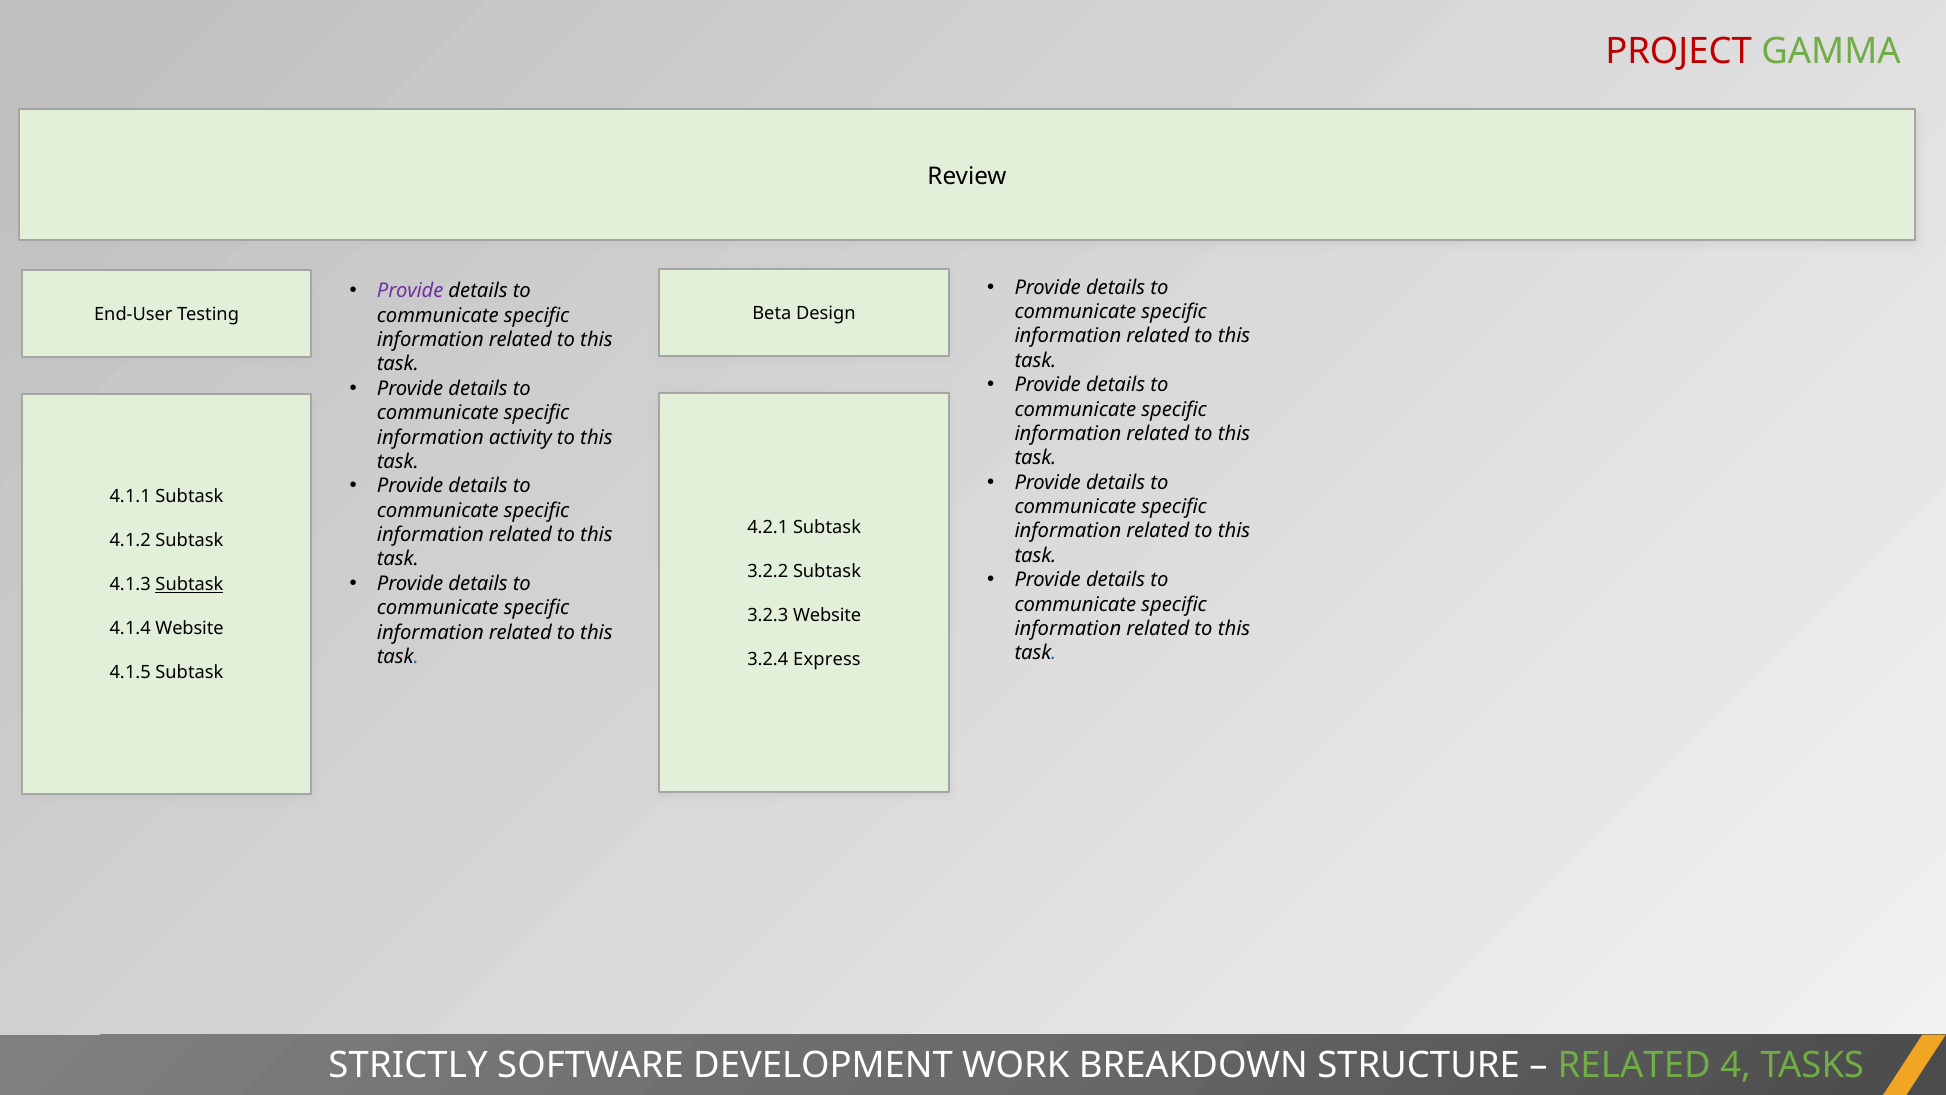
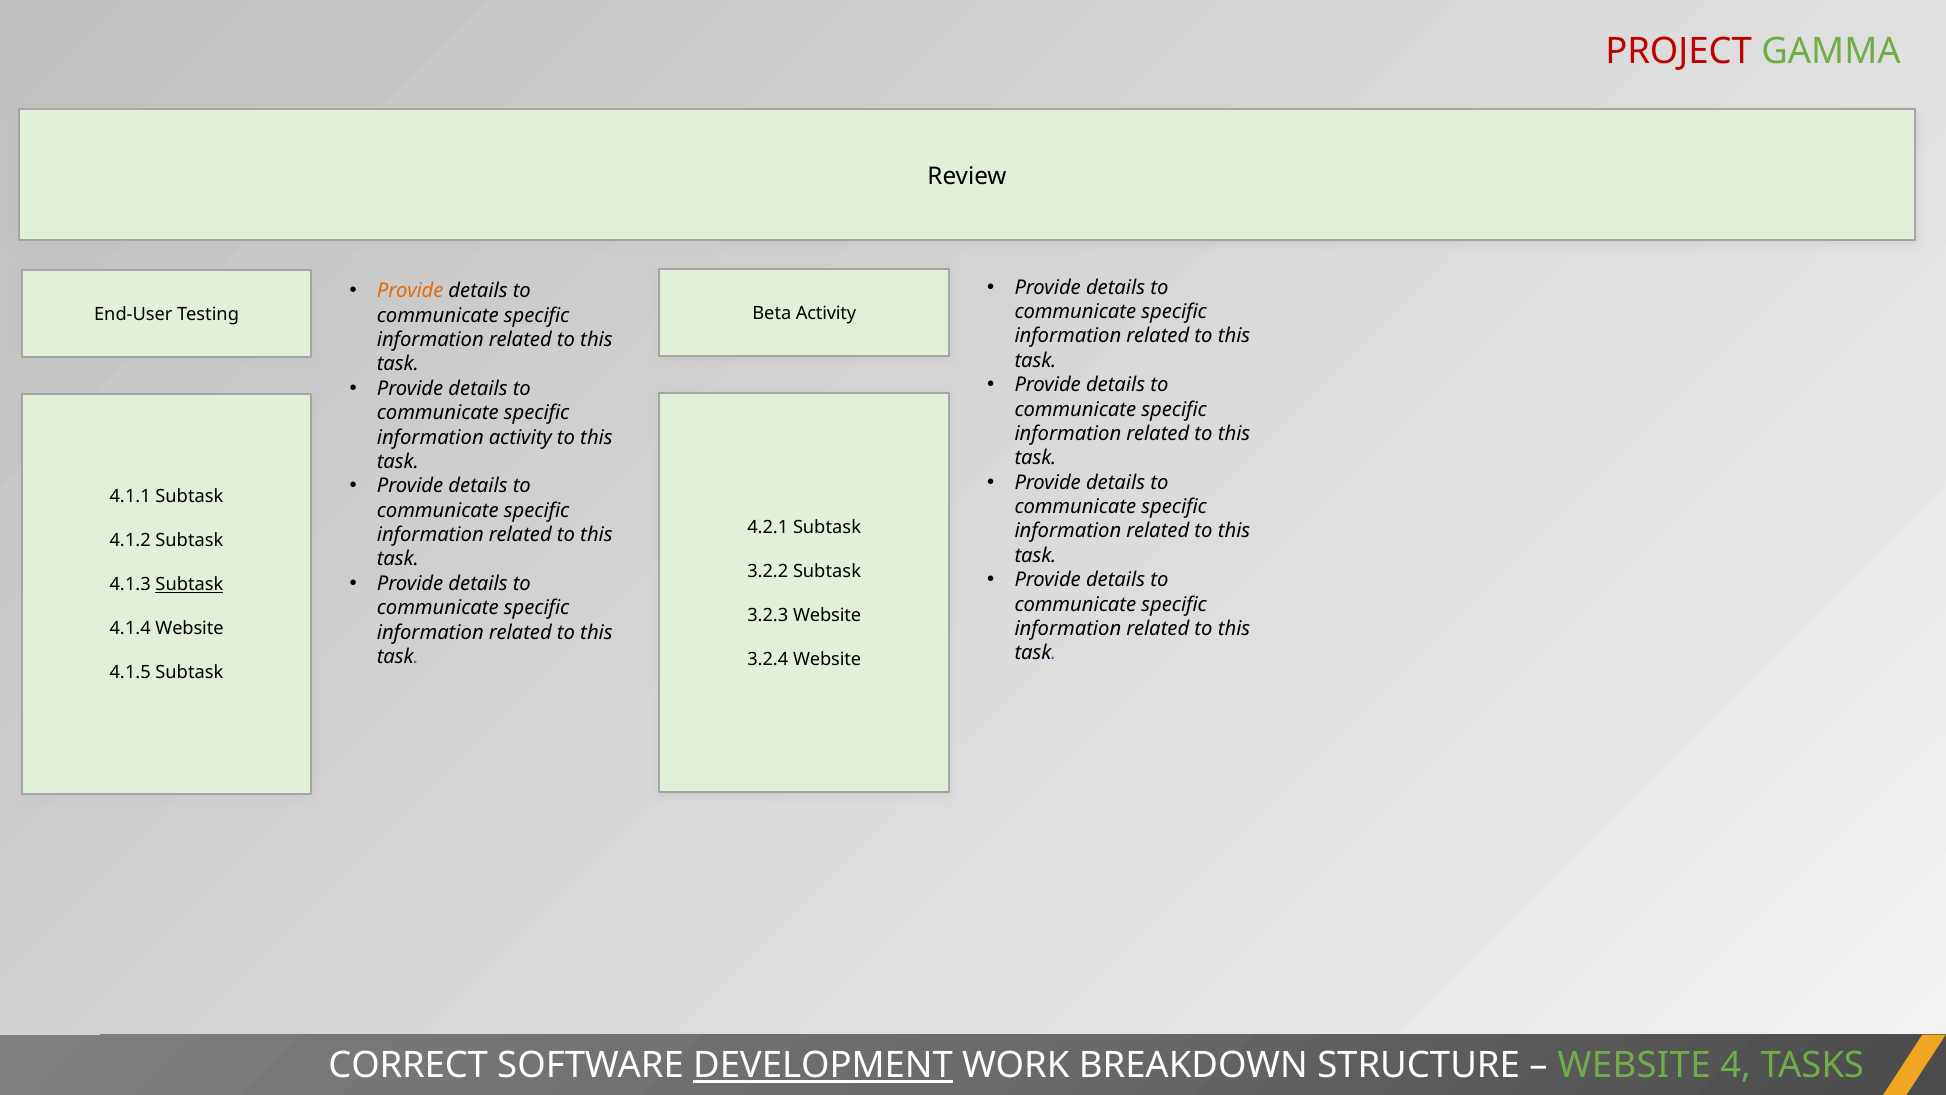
Provide colour: purple -> orange (410, 291)
Beta Design: Design -> Activity (826, 313)
3.2.4 Express: Express -> Website (827, 659)
STRICTLY: STRICTLY -> CORRECT (408, 1065)
DEVELOPMENT underline: none -> present (823, 1065)
RELATED: RELATED -> WEBSITE (1634, 1065)
